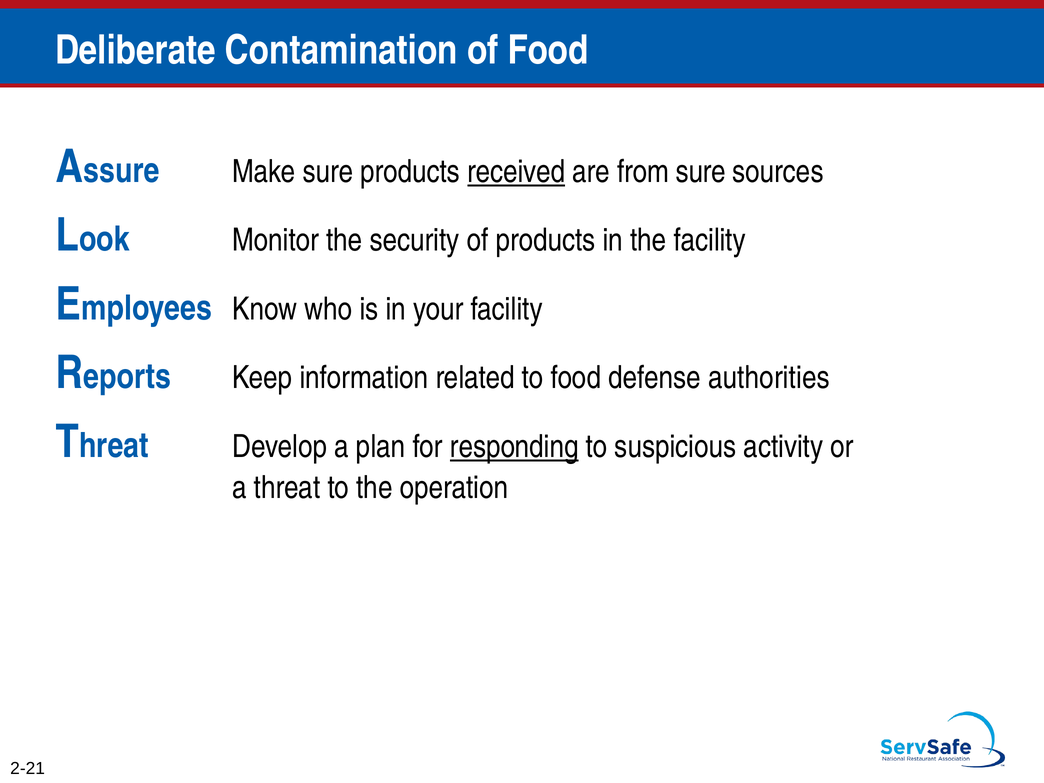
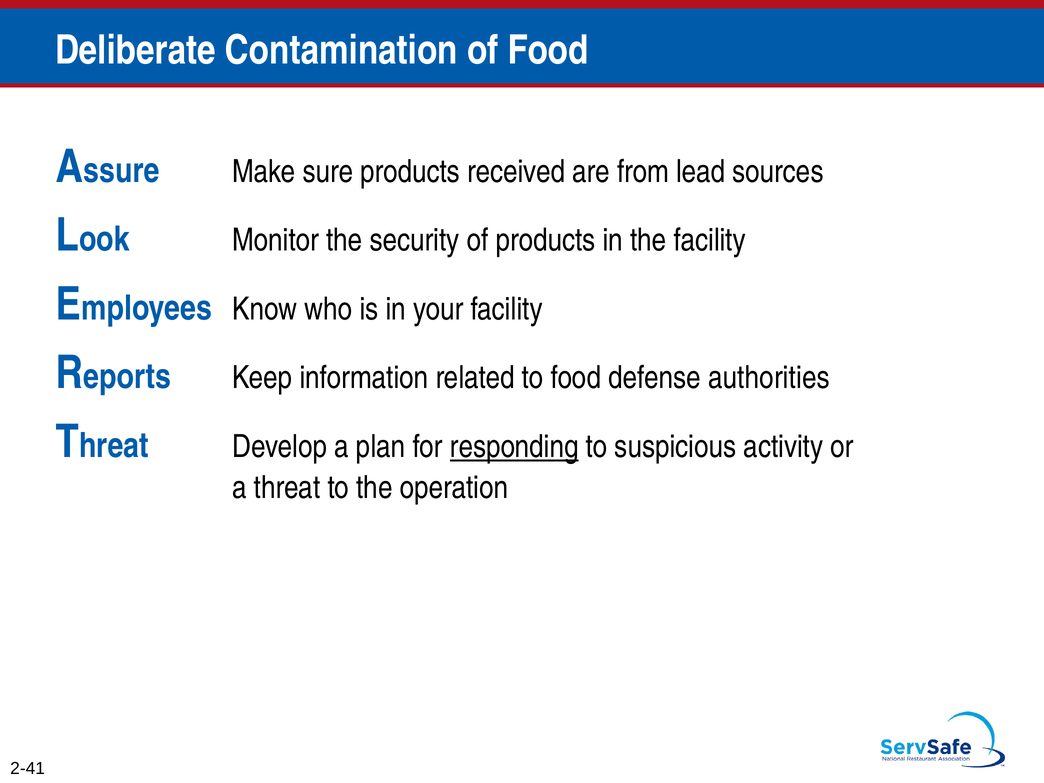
received underline: present -> none (516, 172)
from sure: sure -> lead (701, 172)
2-21: 2-21 -> 2-41 (28, 769)
